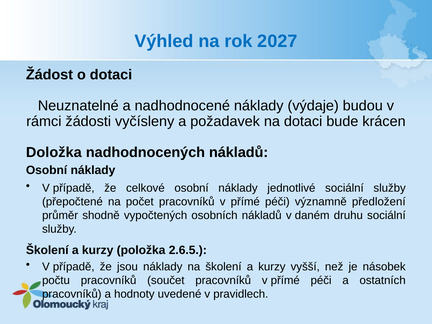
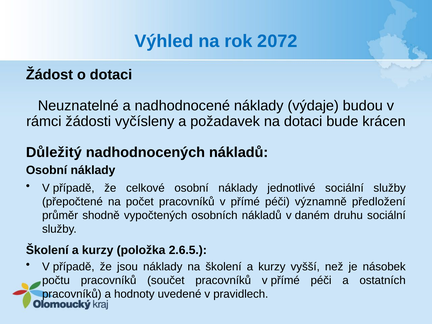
2027: 2027 -> 2072 (277, 41)
Doložka: Doložka -> Důležitý (54, 152)
